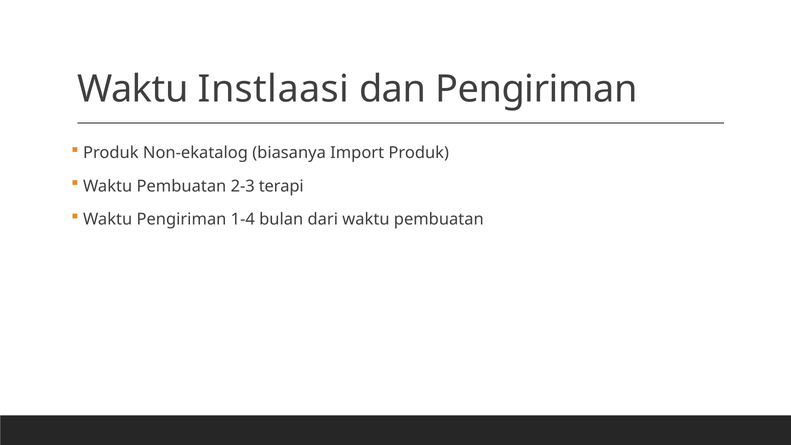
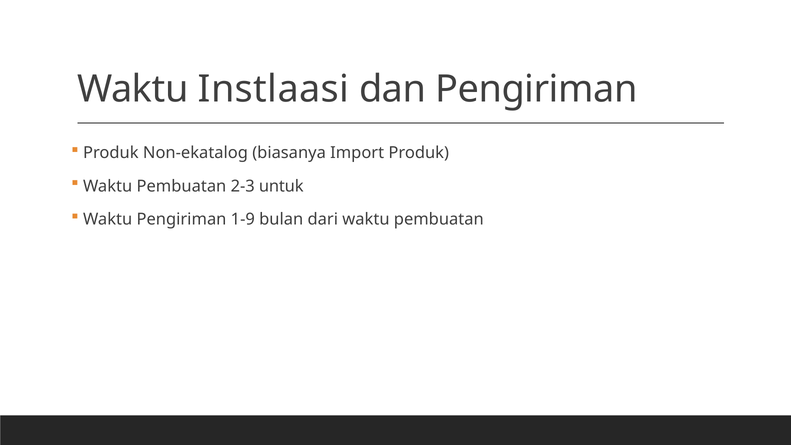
terapi: terapi -> untuk (281, 186)
1-4: 1-4 -> 1-9 (243, 219)
